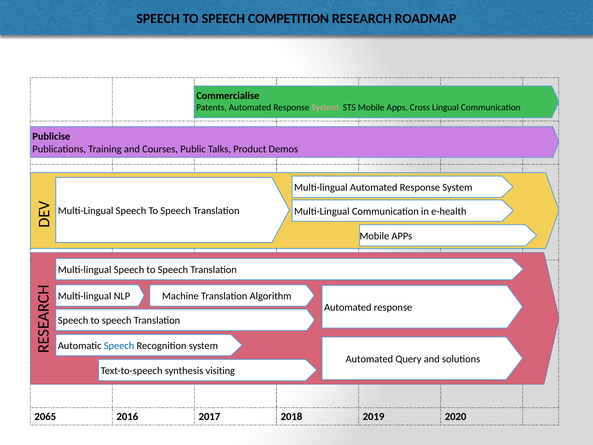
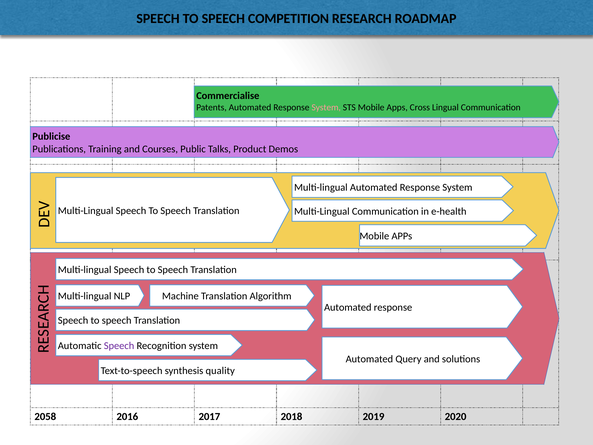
Speech colour: blue -> purple (119, 346)
visiting: visiting -> quality (220, 371)
2065: 2065 -> 2058 (45, 416)
